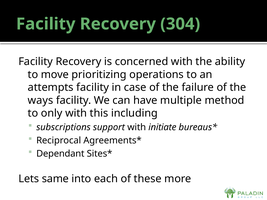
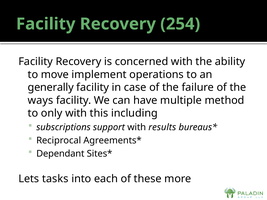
304: 304 -> 254 (180, 24)
prioritizing: prioritizing -> implement (99, 75)
attempts: attempts -> generally (51, 88)
initiate: initiate -> results (162, 127)
same: same -> tasks (55, 179)
